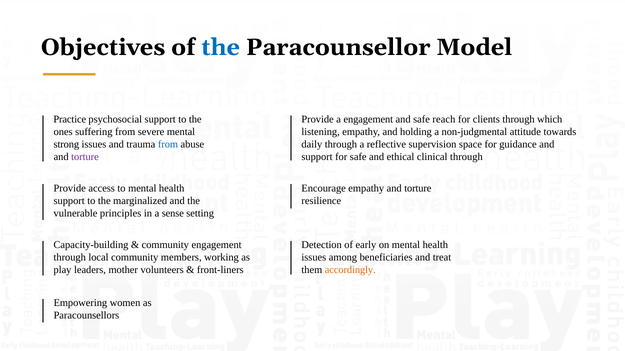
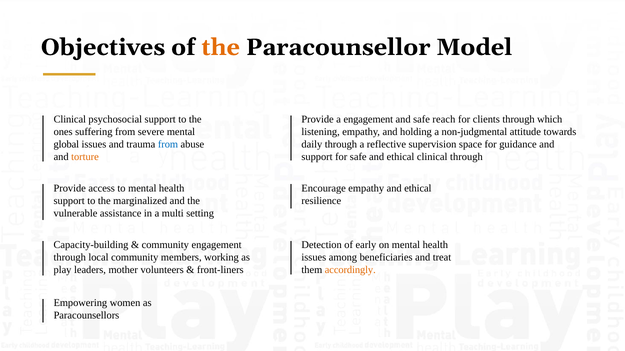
the colour: blue -> orange (221, 47)
Practice: Practice -> Clinical (70, 120)
strong: strong -> global (66, 145)
torture colour: purple -> orange (85, 157)
empathy and torture: torture -> ethical (418, 188)
principles: principles -> assistance (121, 213)
sense: sense -> multi (173, 213)
